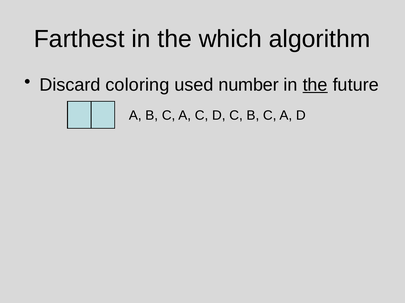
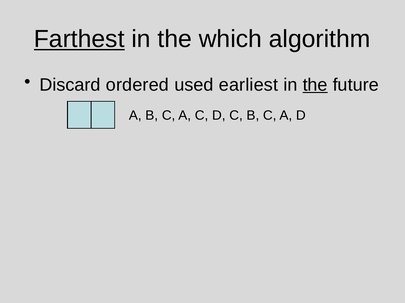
Farthest underline: none -> present (79, 39)
coloring: coloring -> ordered (137, 85)
number: number -> earliest (248, 85)
